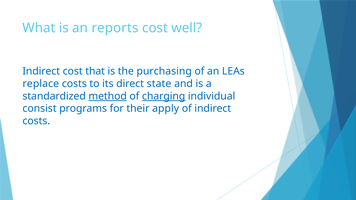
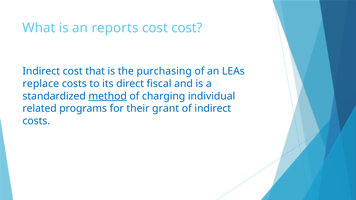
cost well: well -> cost (187, 28)
state: state -> fiscal (159, 84)
charging underline: present -> none (164, 96)
consist: consist -> related (40, 109)
apply: apply -> grant (166, 109)
